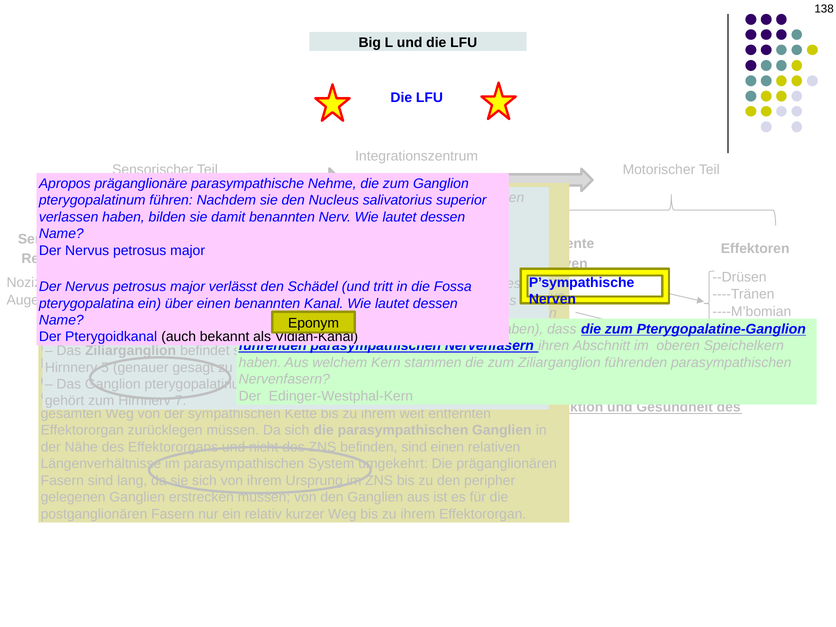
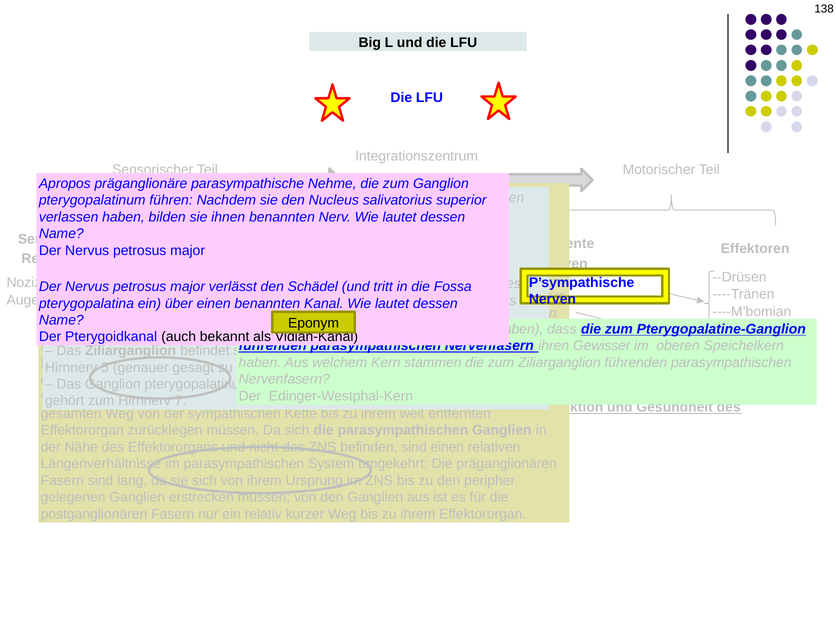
damit: damit -> ihnen (228, 217)
Abschnitt: Abschnitt -> Gewisser (602, 346)
